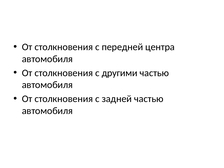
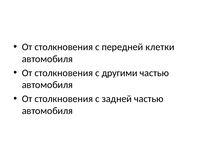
центра: центра -> клетки (160, 47)
